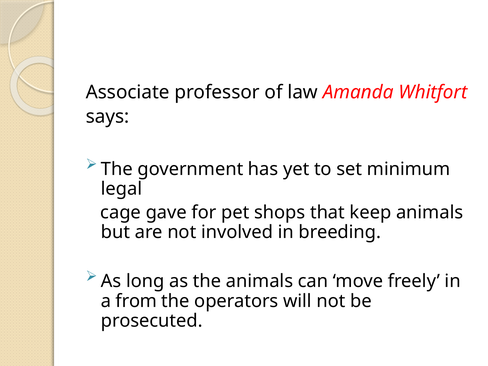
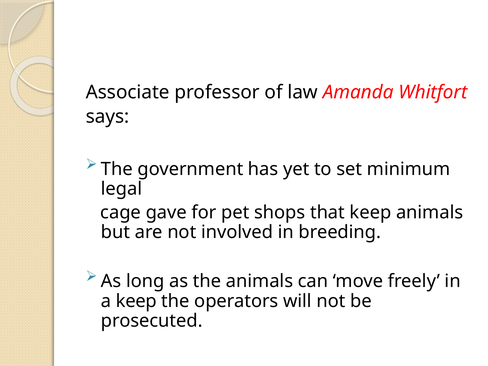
a from: from -> keep (136, 301)
